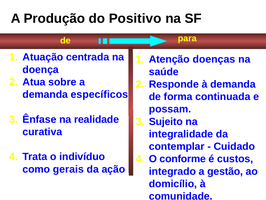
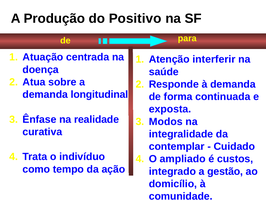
doenças: doenças -> interferir (214, 59)
específicos: específicos -> longitudinal (99, 94)
possam: possam -> exposta (170, 109)
Sujeito: Sujeito -> Modos (166, 121)
conforme: conforme -> ampliado (183, 159)
gerais: gerais -> tempo (68, 169)
